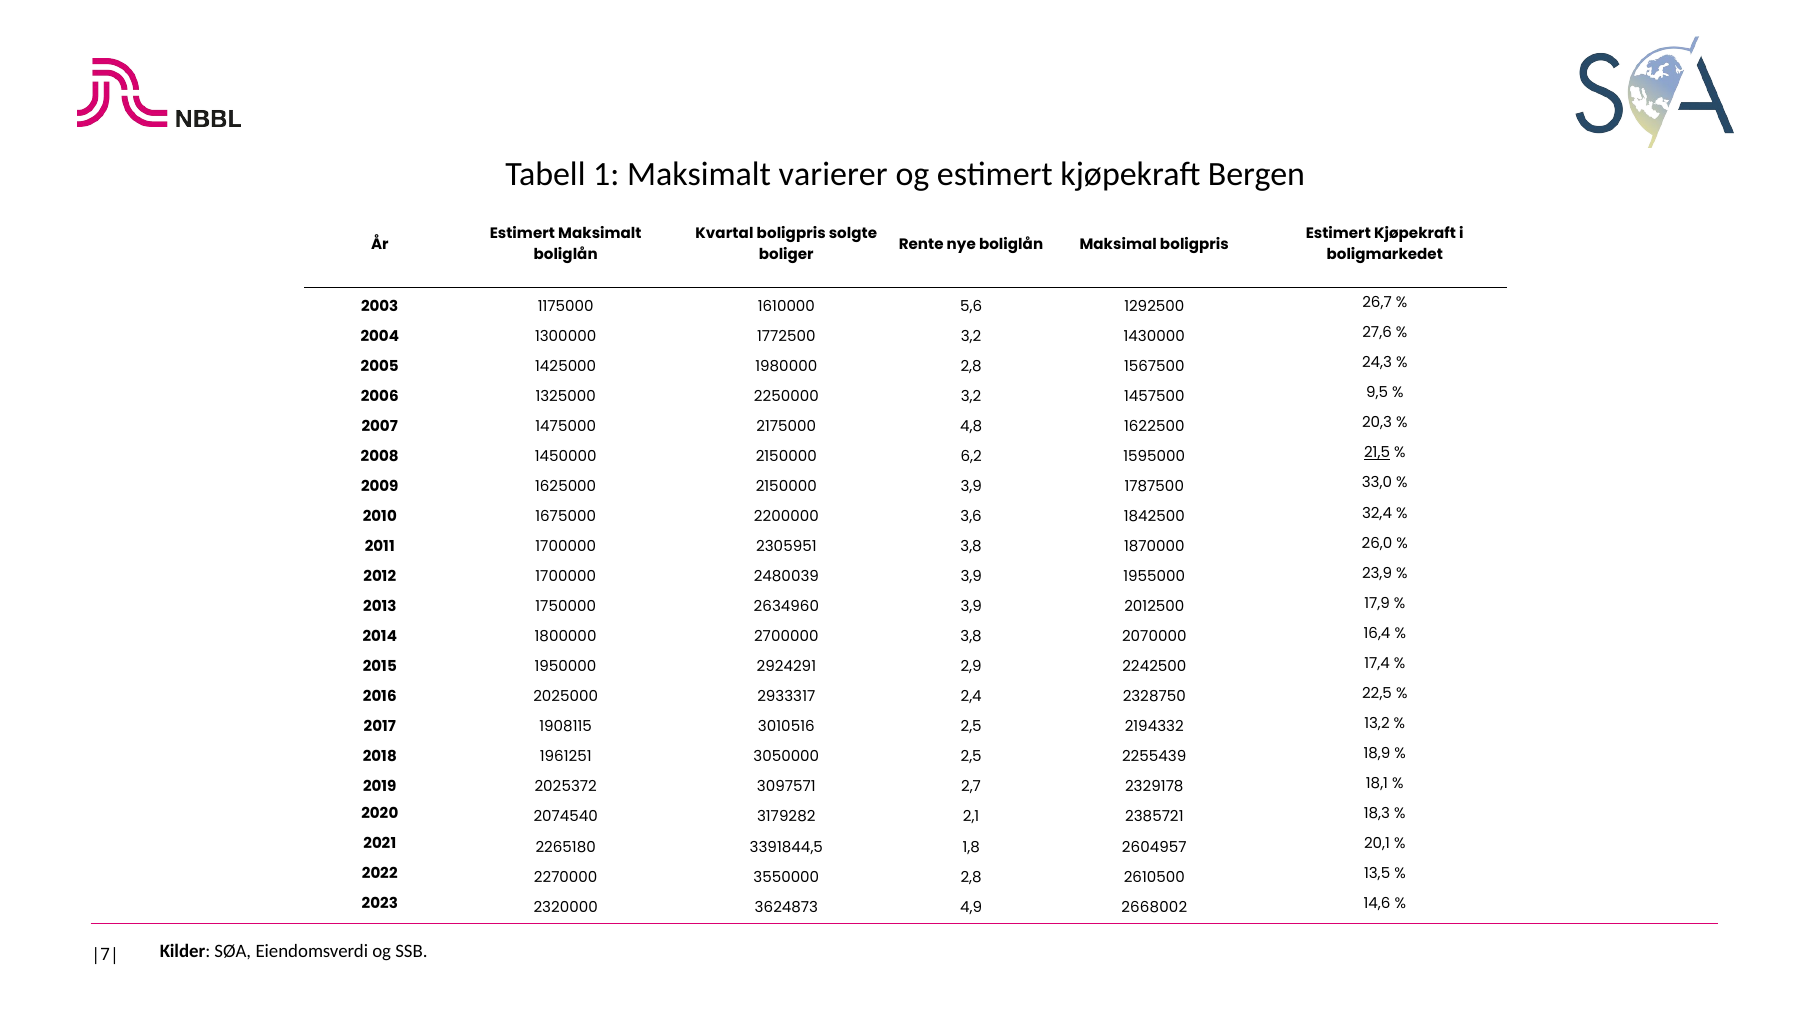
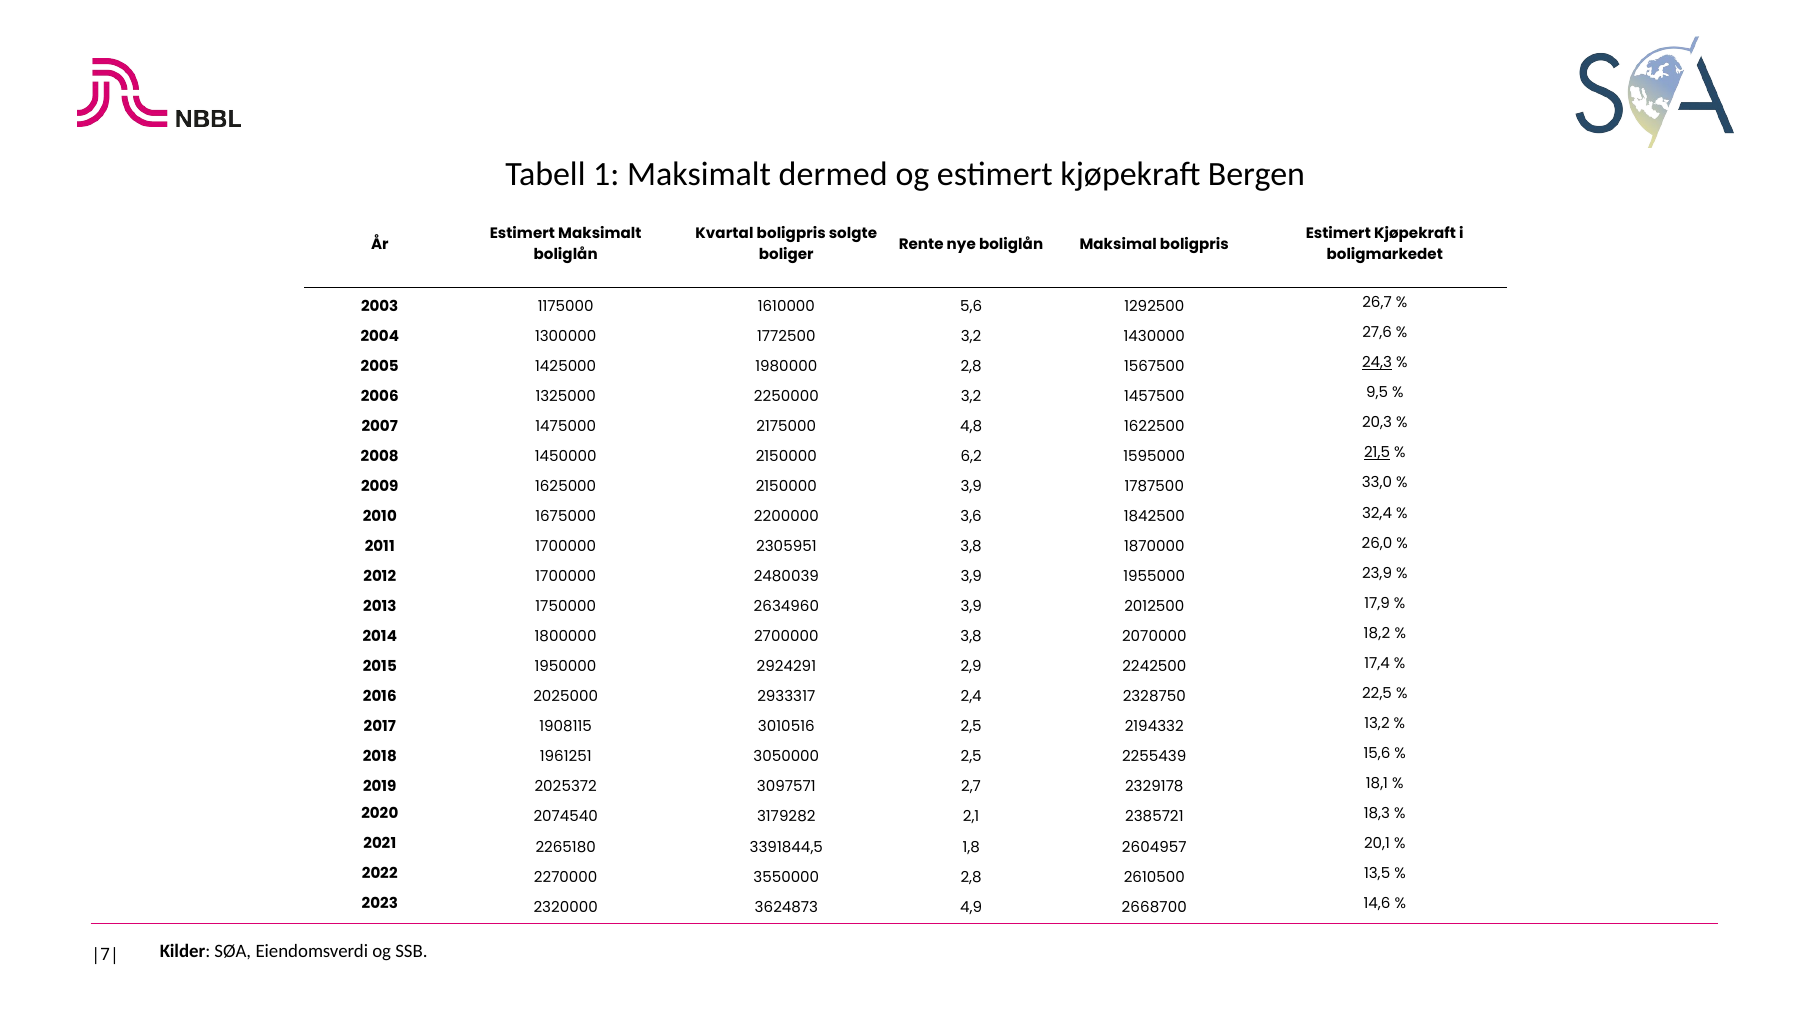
varierer: varierer -> dermed (833, 174)
24,3 underline: none -> present (1377, 363)
16,4: 16,4 -> 18,2 (1377, 633)
18,9: 18,9 -> 15,6 (1377, 753)
2668002: 2668002 -> 2668700 (1154, 907)
